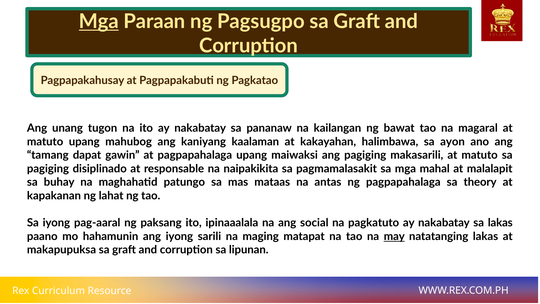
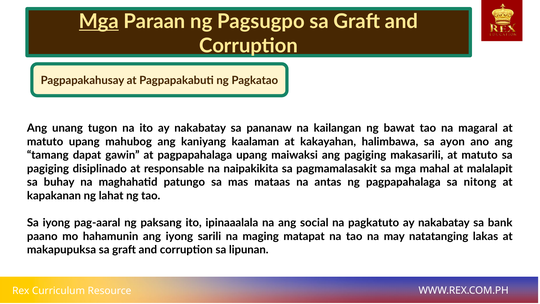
theory: theory -> nitong (480, 182)
sa lakas: lakas -> bank (500, 223)
may underline: present -> none (394, 236)
